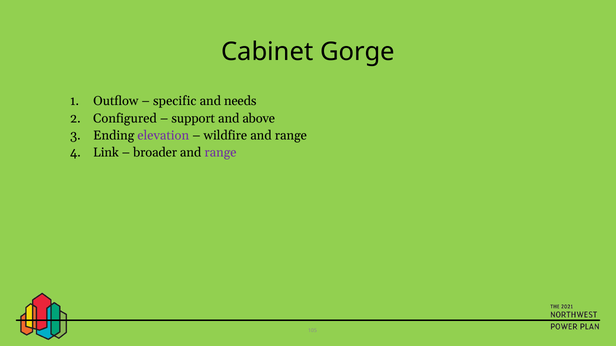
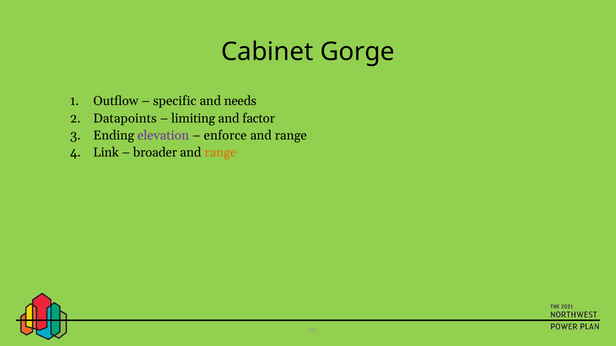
Configured: Configured -> Datapoints (125, 118)
support: support -> limiting (193, 118)
above: above -> factor (259, 118)
wildfire: wildfire -> enforce (225, 136)
range colour: purple -> orange (220, 153)
